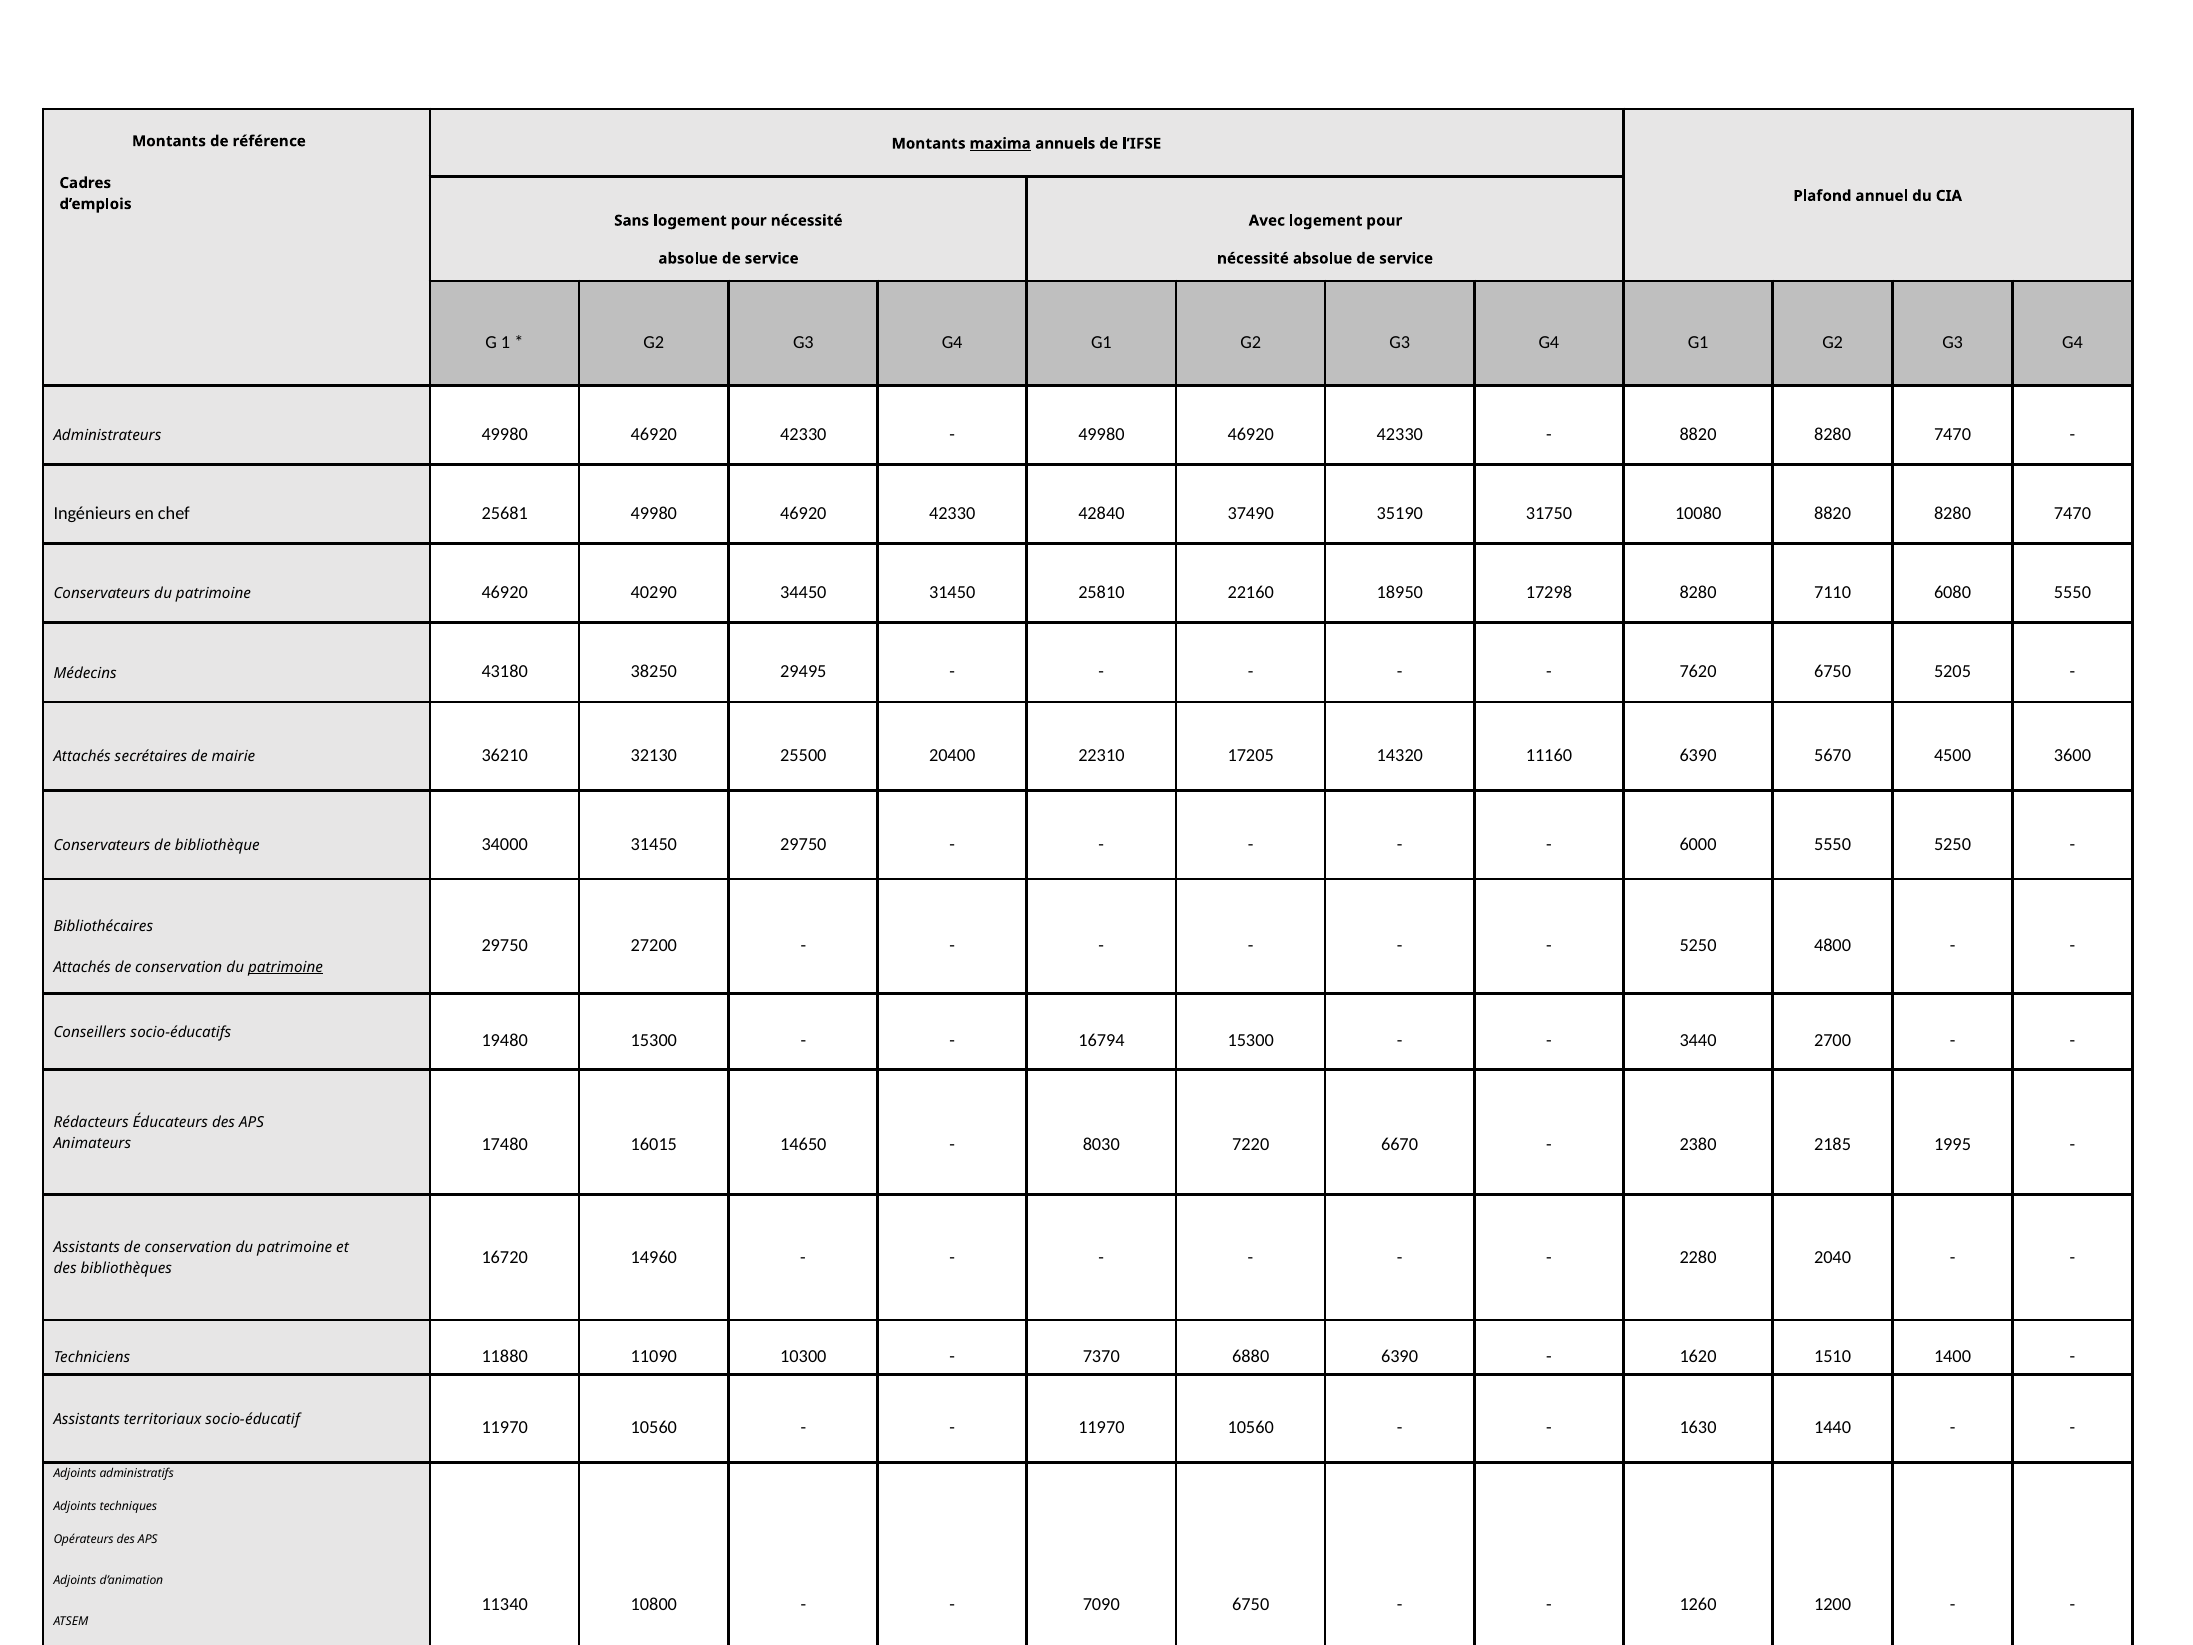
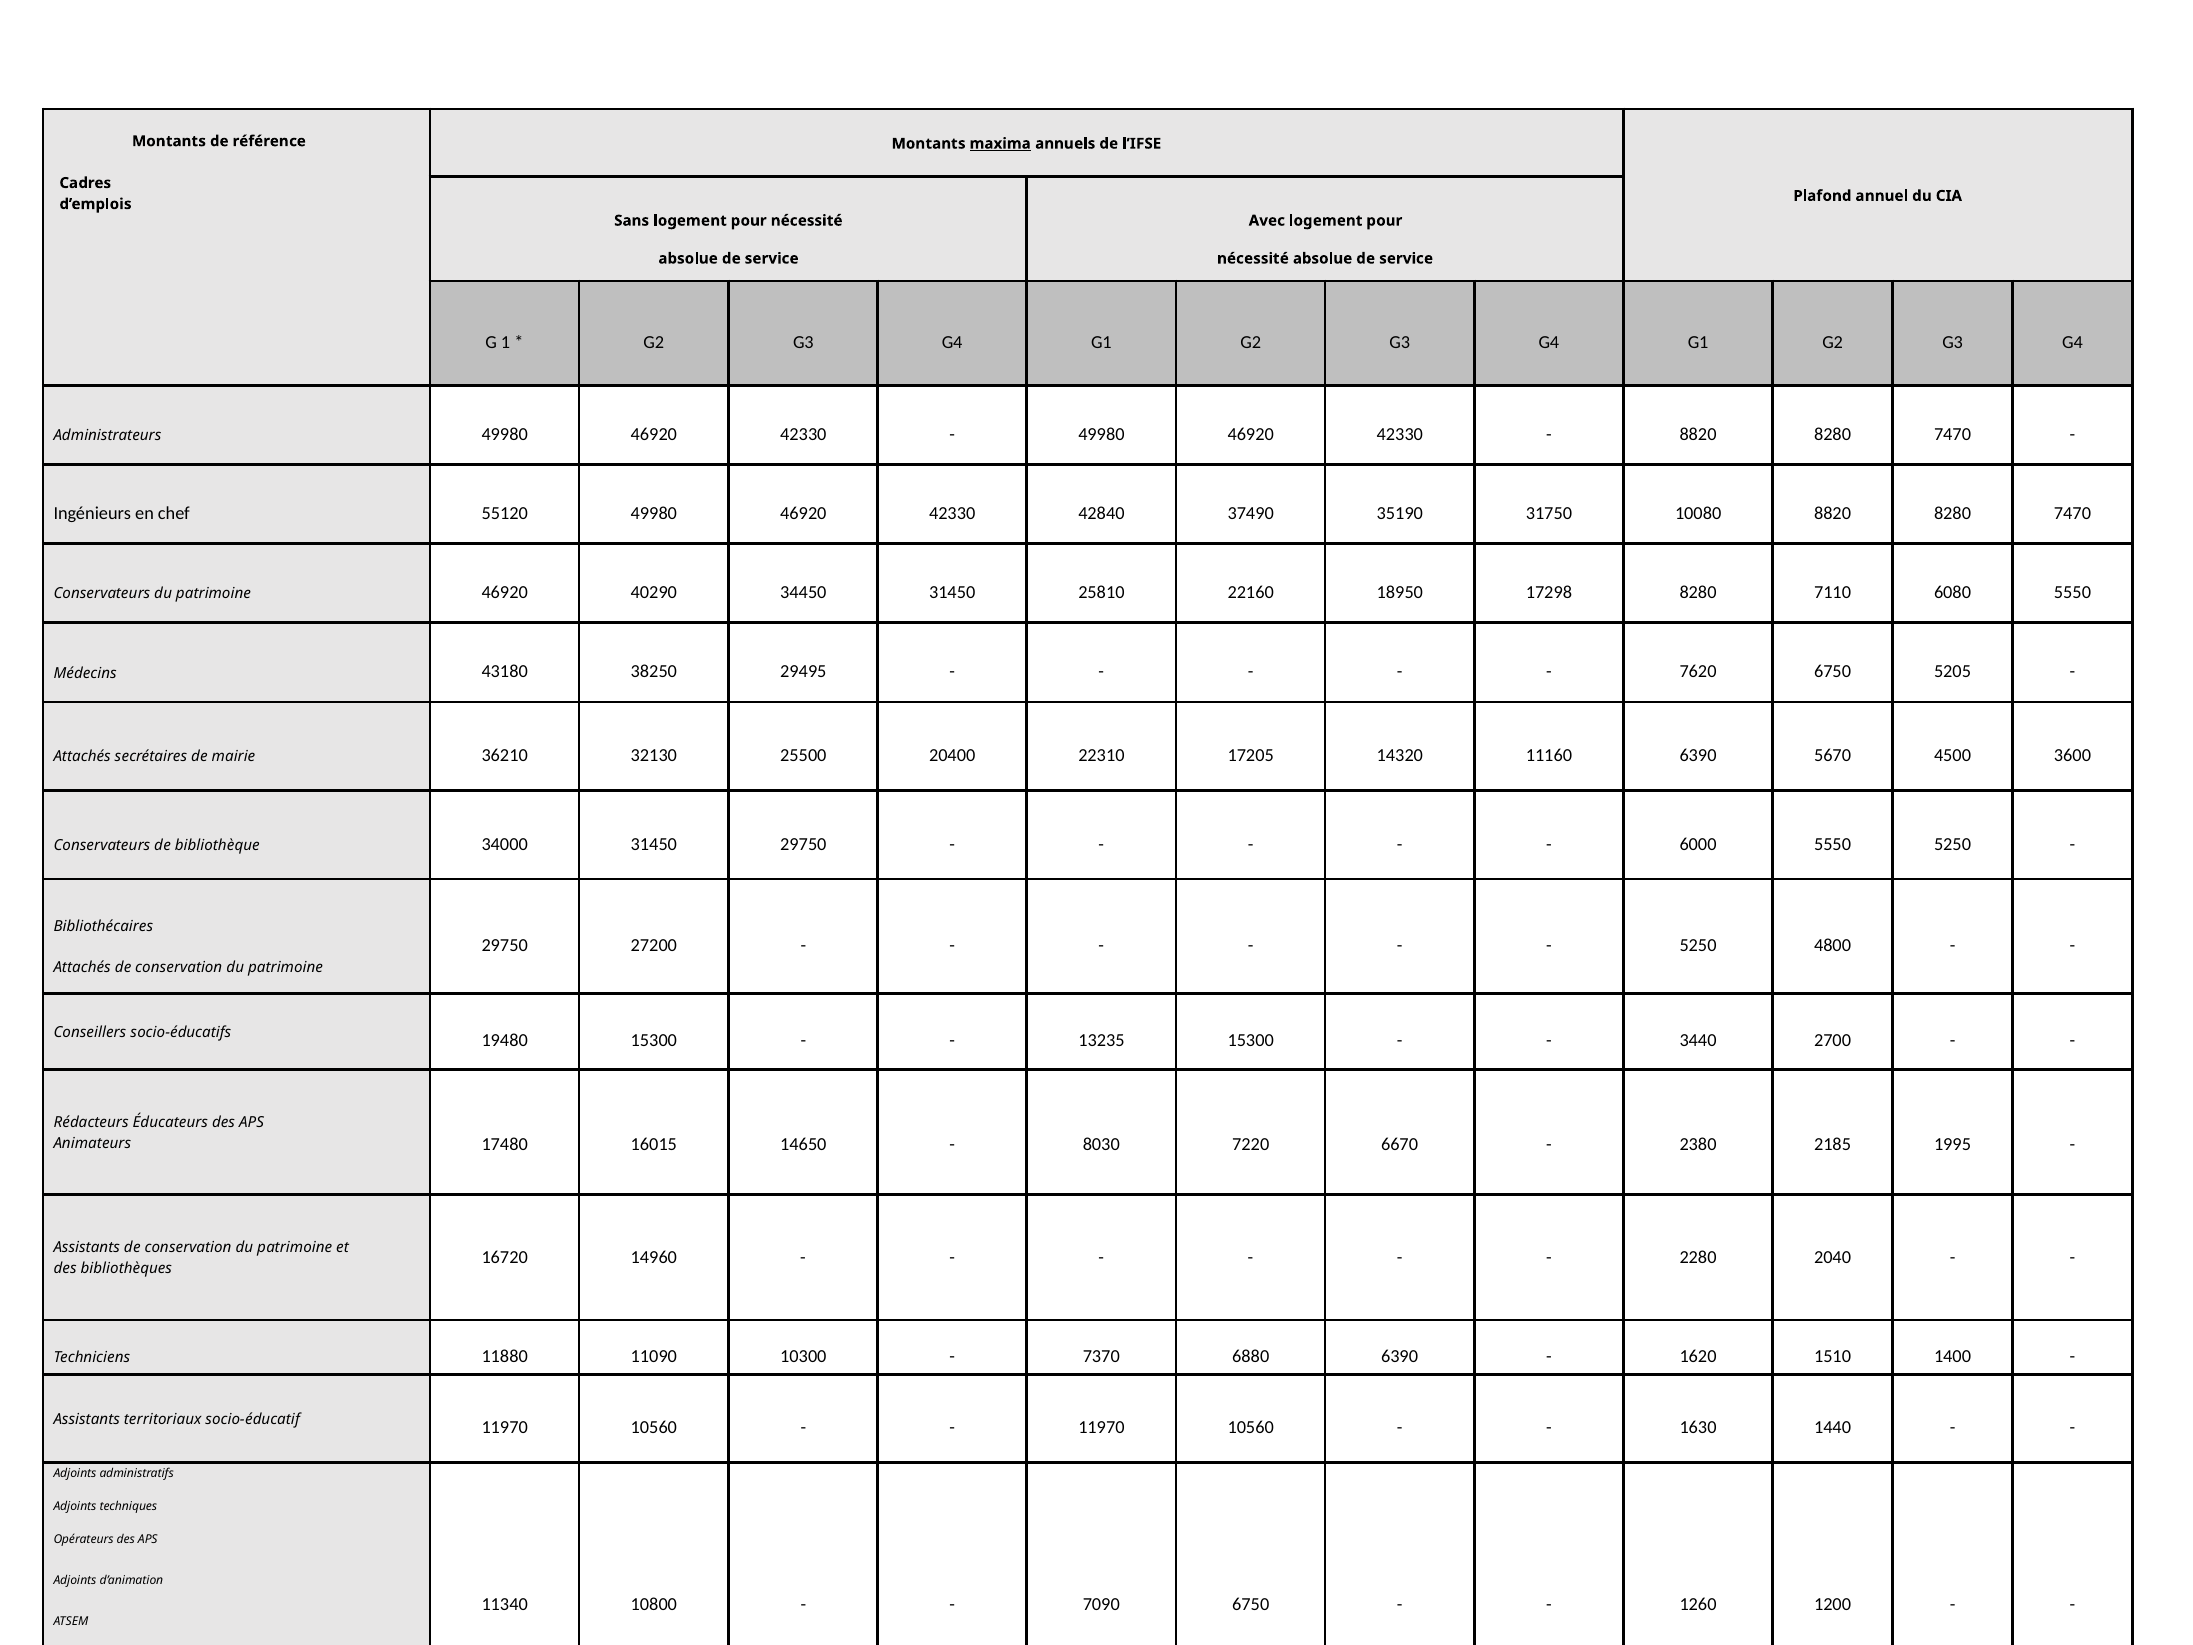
25681: 25681 -> 55120 (505, 513)
patrimoine underline: present -> none (286, 967)
16794: 16794 -> 13235 (1101, 1041)
